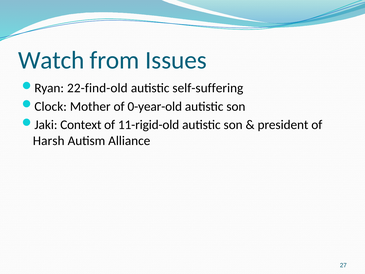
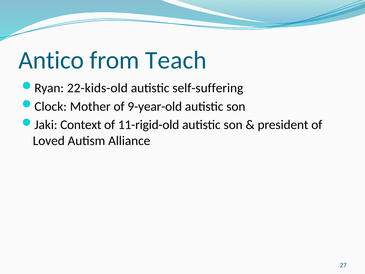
Watch: Watch -> Antico (51, 60)
Issues: Issues -> Teach (176, 60)
22-find-old: 22-find-old -> 22-kids-old (97, 88)
0-year-old: 0-year-old -> 9-year-old (155, 106)
Harsh: Harsh -> Loved (49, 141)
